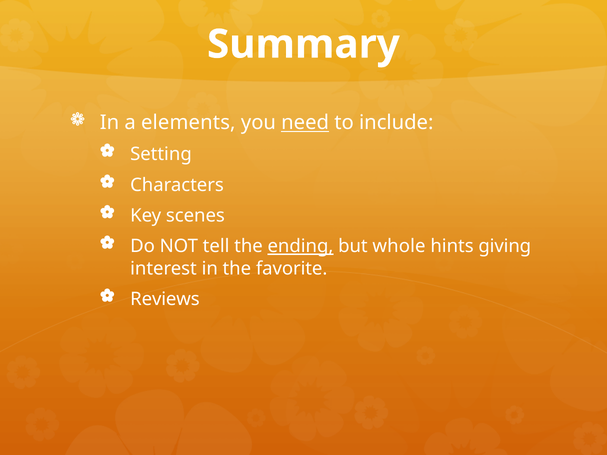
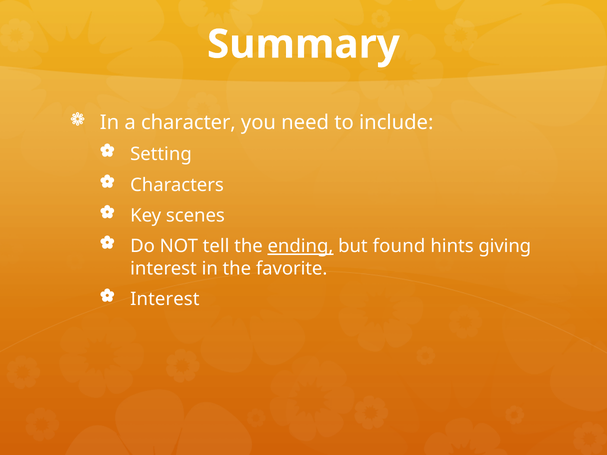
elements: elements -> character (188, 123)
need underline: present -> none (305, 123)
whole: whole -> found (399, 246)
Reviews: Reviews -> Interest (165, 299)
